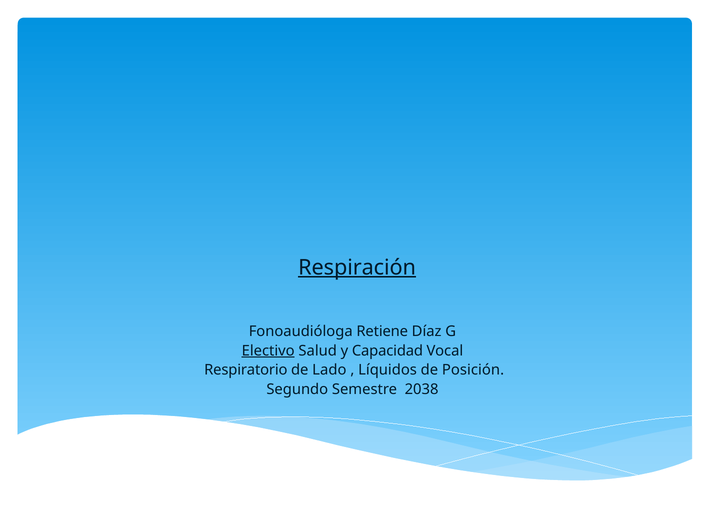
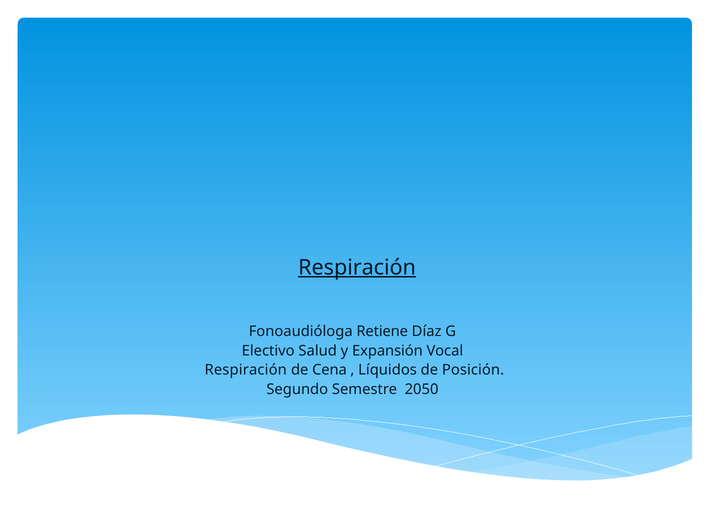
Electivo underline: present -> none (268, 351)
Capacidad: Capacidad -> Expansión (387, 351)
Respiratorio: Respiratorio -> Respiración (246, 371)
Lado: Lado -> Cena (330, 371)
2038: 2038 -> 2050 (422, 390)
